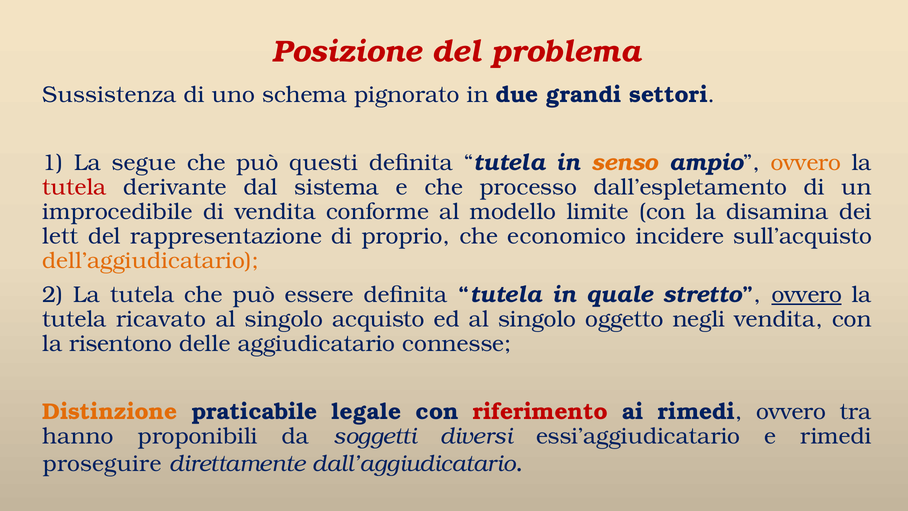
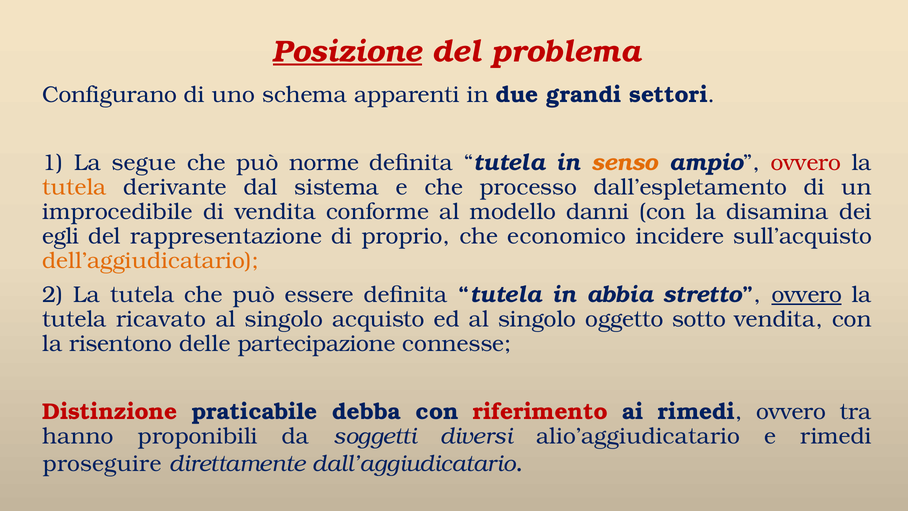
Posizione underline: none -> present (347, 52)
Sussistenza: Sussistenza -> Configurano (110, 94)
pignorato: pignorato -> apparenti (407, 94)
questi: questi -> norme (324, 162)
ovvero colour: orange -> red (806, 162)
tutela colour: red -> orange (74, 187)
limite: limite -> danni (598, 211)
lett: lett -> egli (61, 236)
quale: quale -> abbia (620, 294)
negli: negli -> sotto (699, 319)
aggiudicatario: aggiudicatario -> partecipazione (317, 343)
Distinzione colour: orange -> red (110, 411)
legale: legale -> debba (367, 411)
essi’aggiudicatario: essi’aggiudicatario -> alio’aggiudicatario (638, 436)
